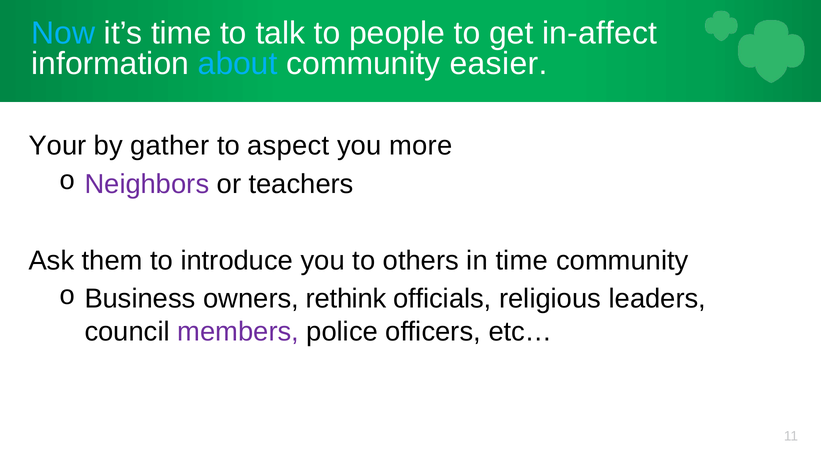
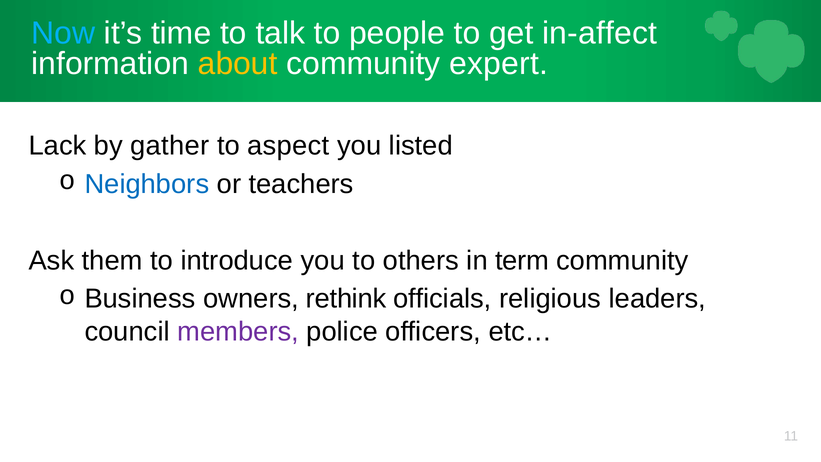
about colour: light blue -> yellow (238, 64)
easier: easier -> expert (499, 64)
Your: Your -> Lack (58, 146)
more: more -> listed (421, 146)
Neighbors colour: purple -> blue (147, 184)
in time: time -> term (522, 261)
